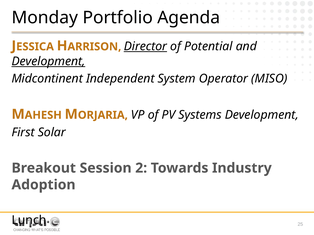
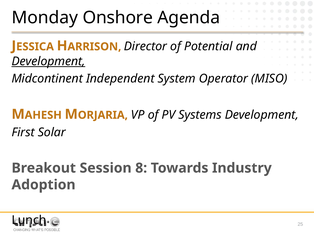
Portfolio: Portfolio -> Onshore (118, 18)
Director underline: present -> none (145, 46)
2: 2 -> 8 (141, 168)
